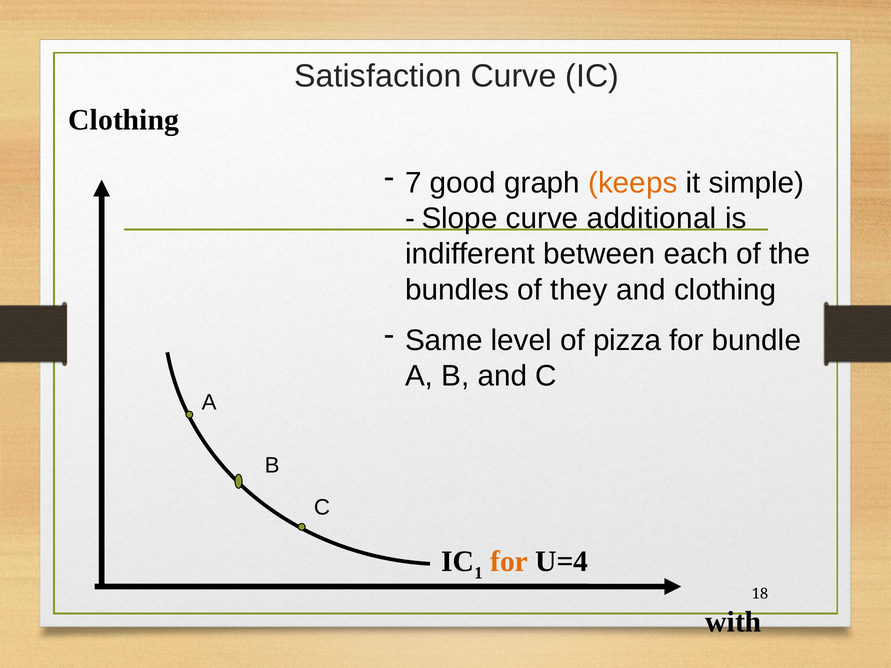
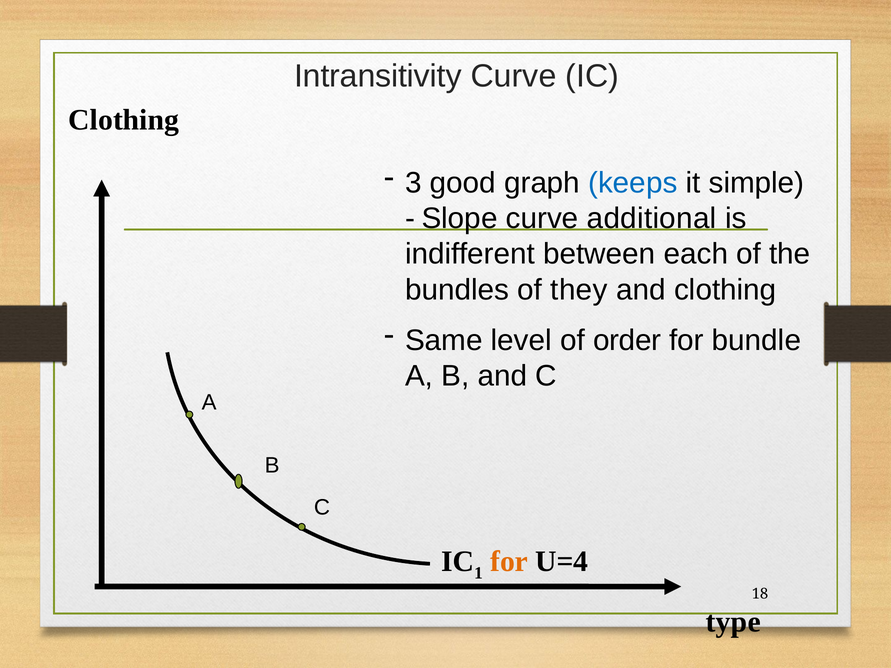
Satisfaction: Satisfaction -> Intransitivity (378, 76)
7: 7 -> 3 (413, 183)
keeps colour: orange -> blue (633, 183)
pizza: pizza -> order (627, 340)
with: with -> type (733, 622)
